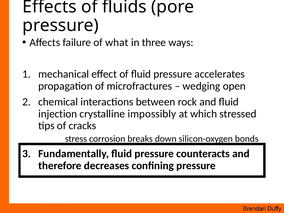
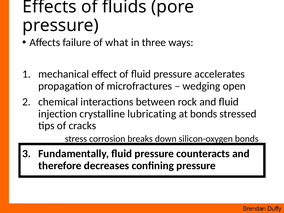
impossibly: impossibly -> lubricating (152, 114)
at which: which -> bonds (204, 114)
